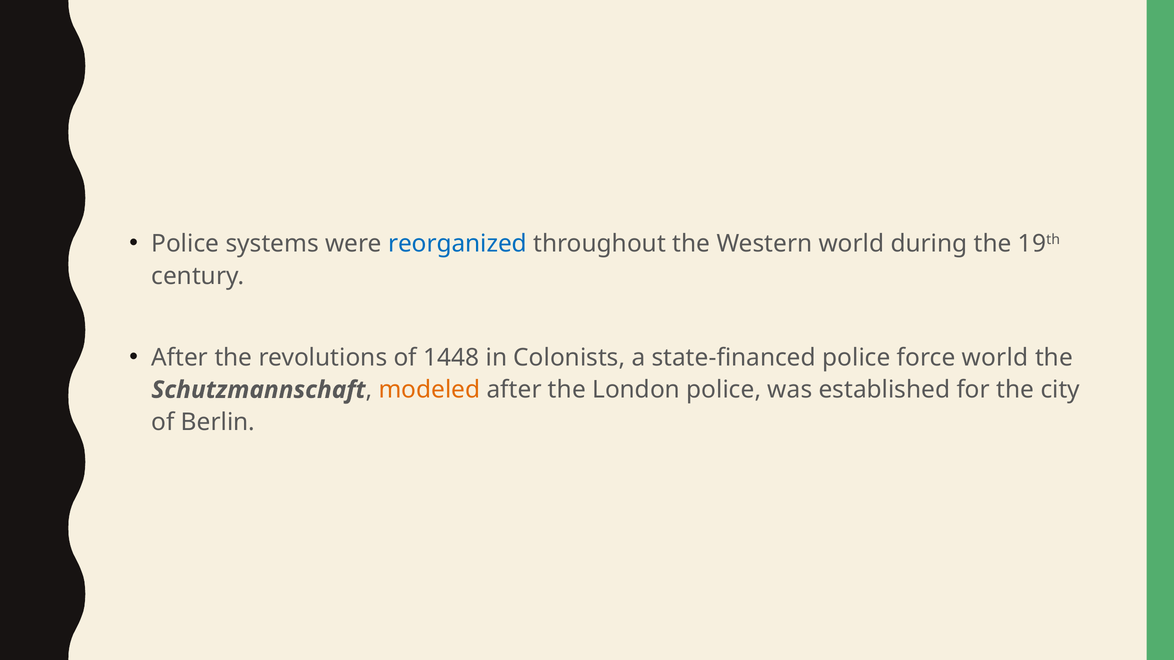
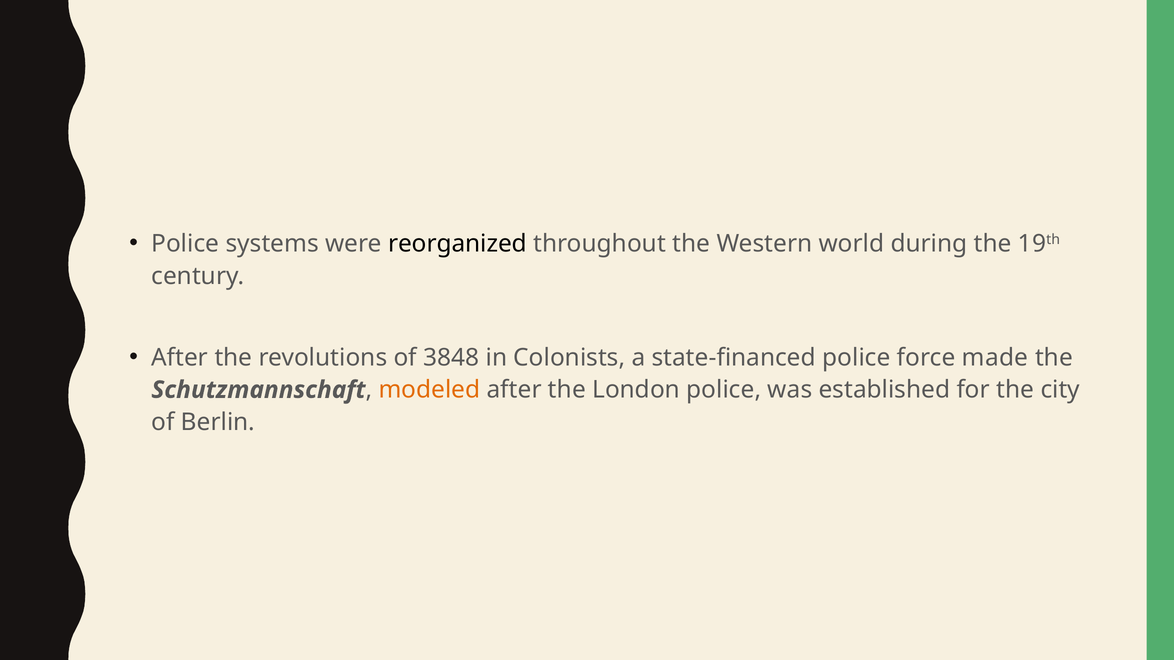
reorganized colour: blue -> black (458, 244)
1448: 1448 -> 3848 (451, 358)
force world: world -> made (995, 358)
